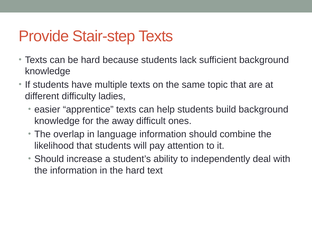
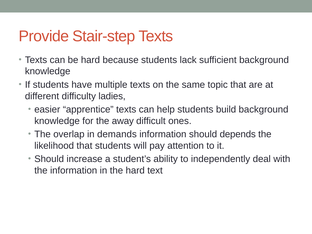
language: language -> demands (117, 134)
combine: combine -> depends (238, 134)
